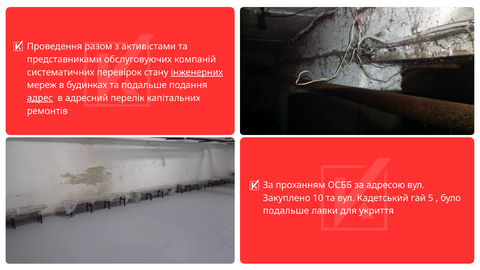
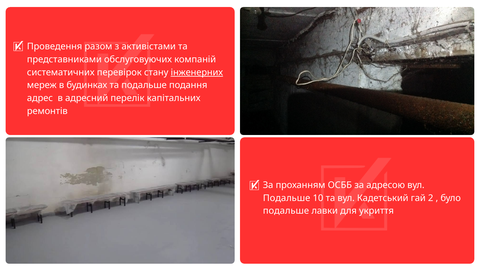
адрес underline: present -> none (40, 98)
Закуплено: Закуплено -> Подальше (287, 198)
5: 5 -> 2 (431, 198)
